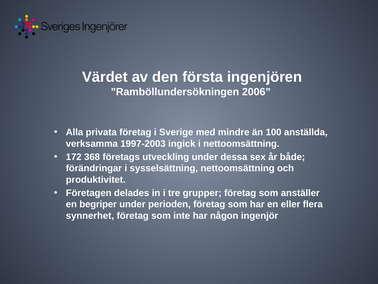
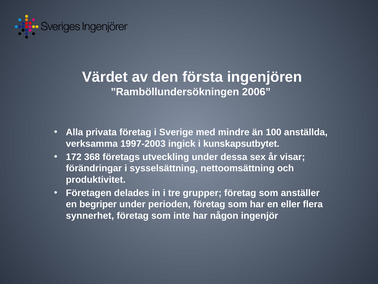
i nettoomsättning: nettoomsättning -> kunskapsutbytet (241, 143)
både: både -> visar (292, 157)
